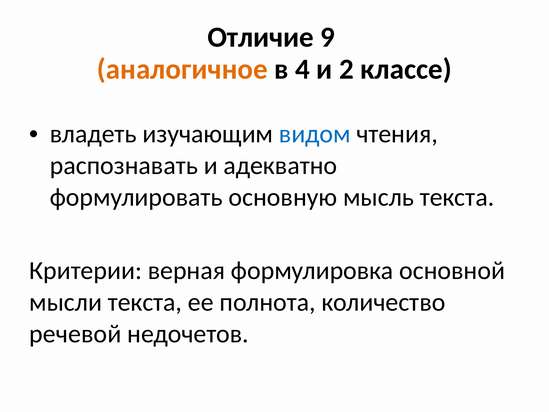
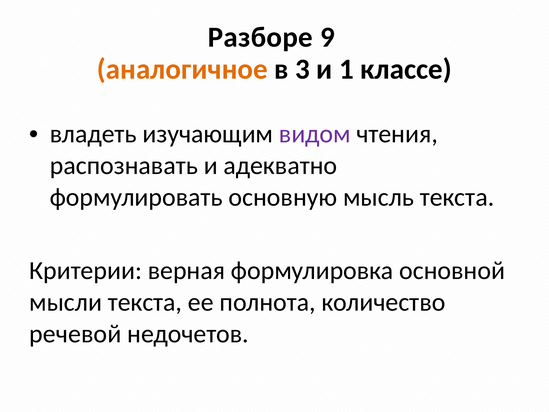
Отличие: Отличие -> Разборе (260, 37)
4: 4 -> 3 (302, 69)
2: 2 -> 1 (346, 69)
видом colour: blue -> purple (315, 134)
